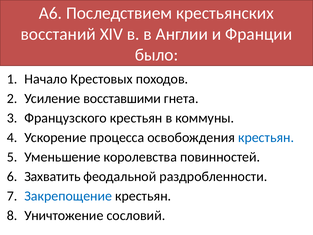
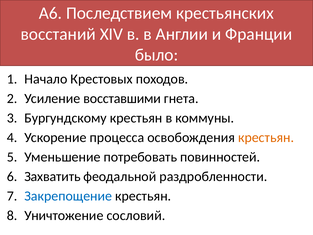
Французского: Французского -> Бургундскому (66, 118)
крестьян colour: blue -> orange (266, 137)
королевства: королевства -> потребовать (140, 157)
